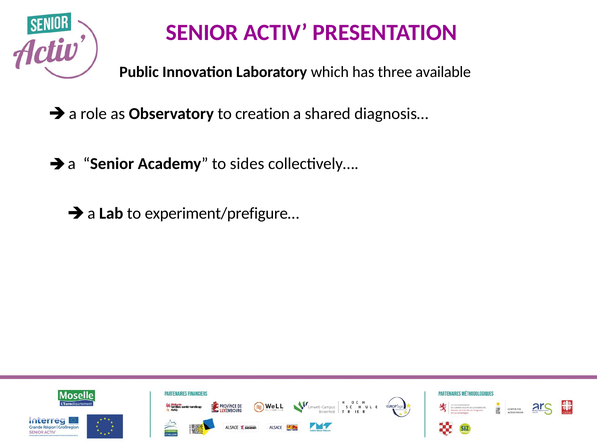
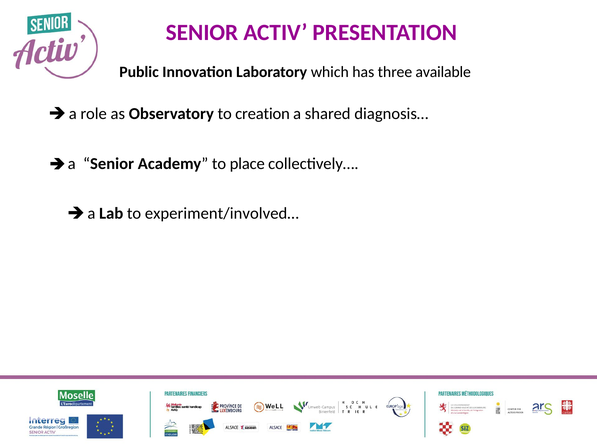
sides: sides -> place (247, 164)
experiment/prefigure…: experiment/prefigure… -> experiment/involved… (222, 213)
